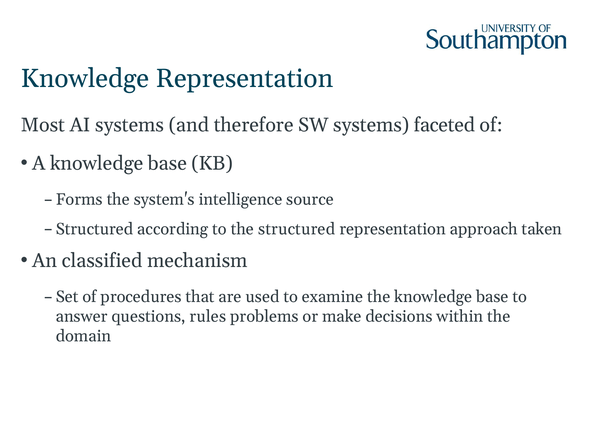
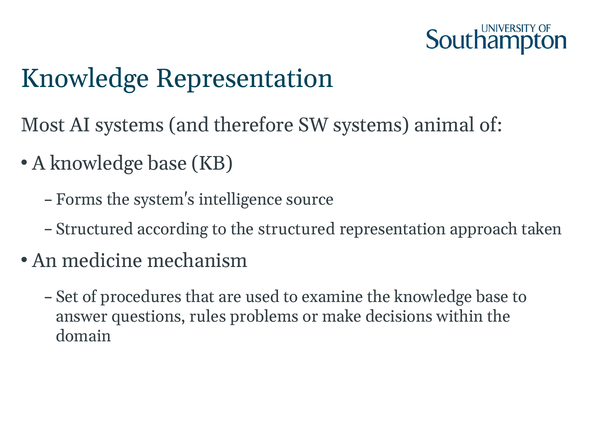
faceted: faceted -> animal (444, 125)
classified: classified -> medicine (102, 261)
